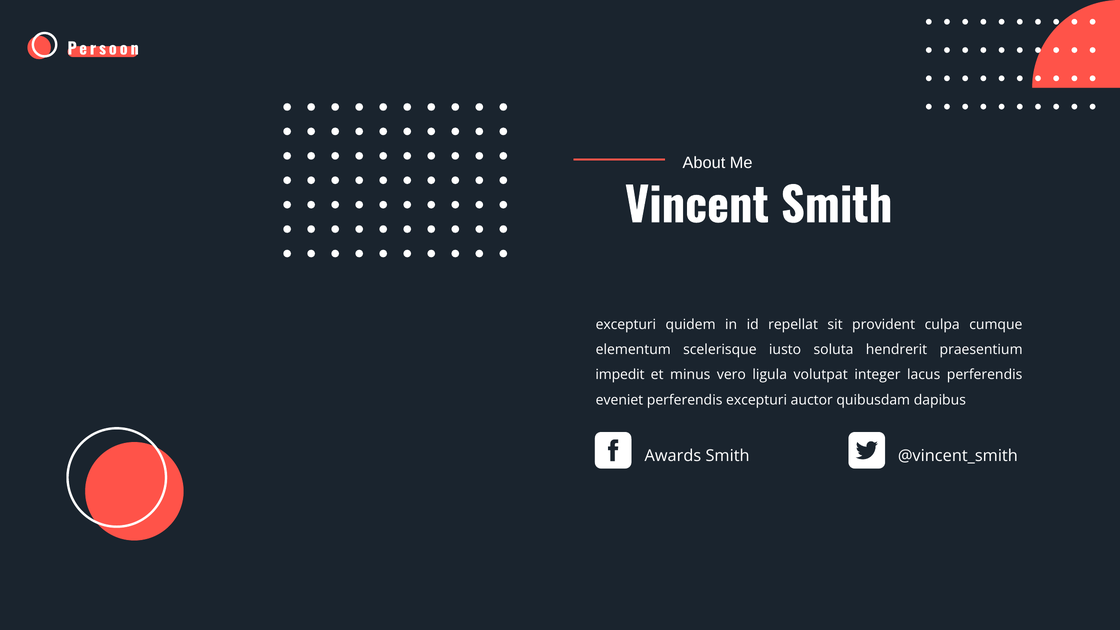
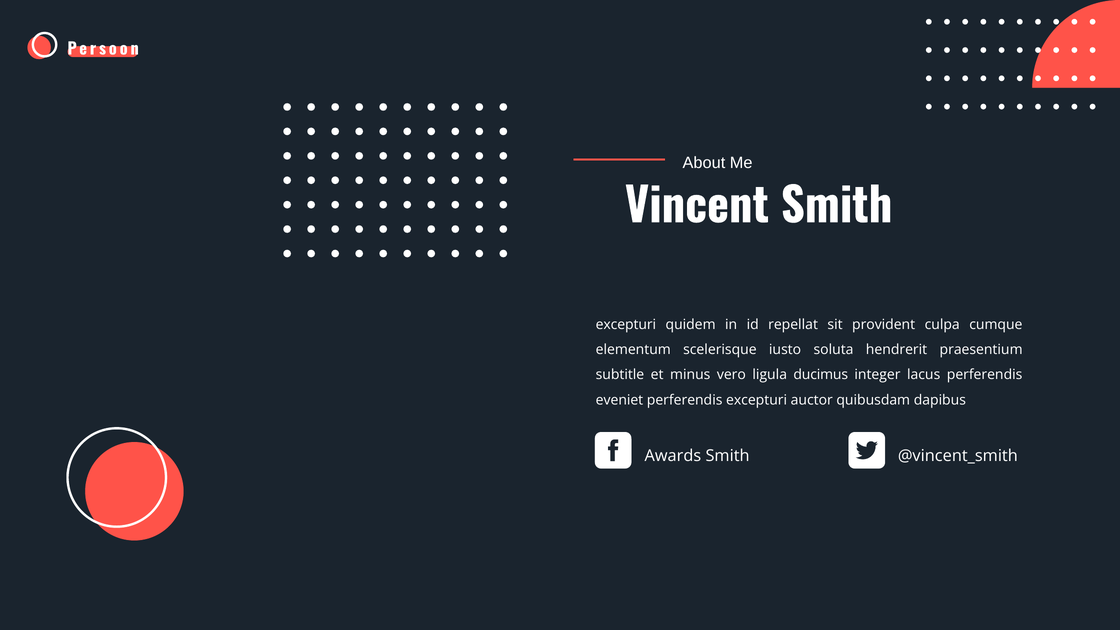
impedit: impedit -> subtitle (620, 375)
volutpat: volutpat -> ducimus (821, 375)
